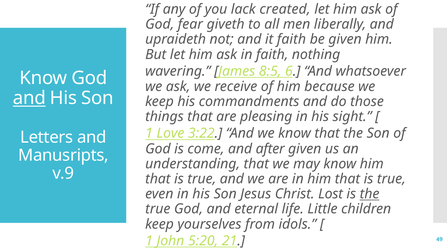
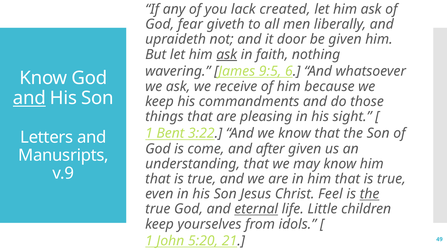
it faith: faith -> door (292, 39)
ask underline: none -> present (227, 55)
8:5: 8:5 -> 9:5 (270, 71)
Love: Love -> Bent (170, 134)
Lost: Lost -> Feel (330, 194)
eternal underline: none -> present (256, 209)
